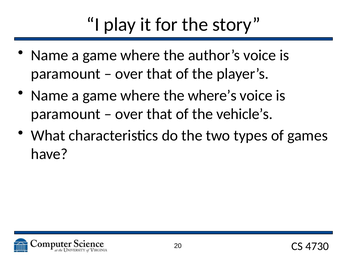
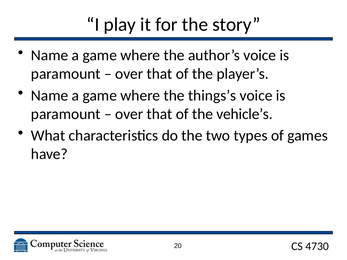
where’s: where’s -> things’s (212, 96)
